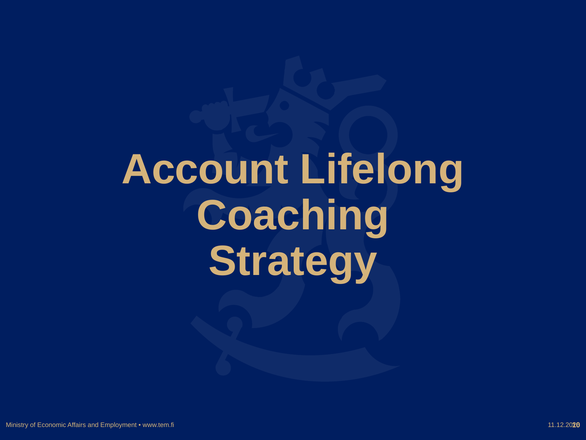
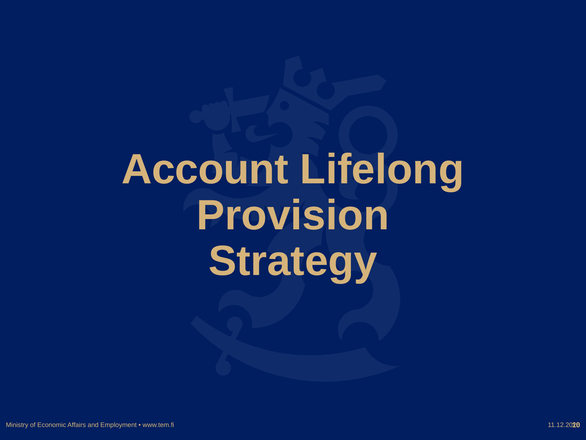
Coaching: Coaching -> Provision (293, 215)
